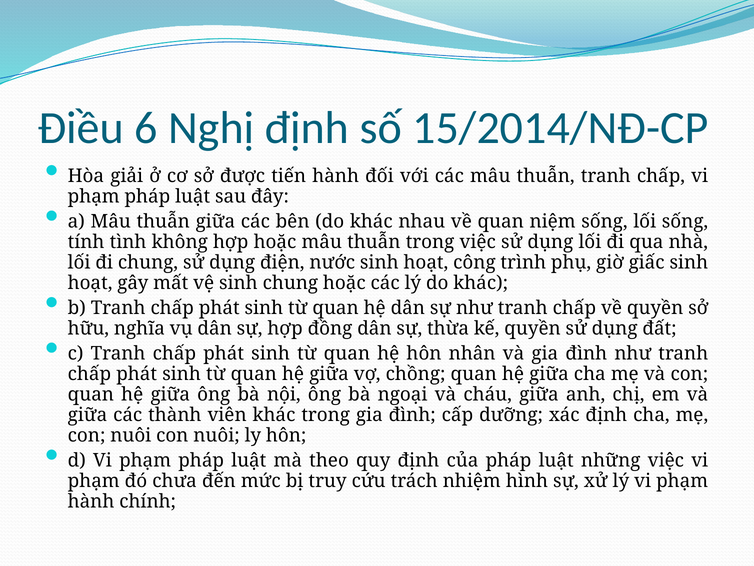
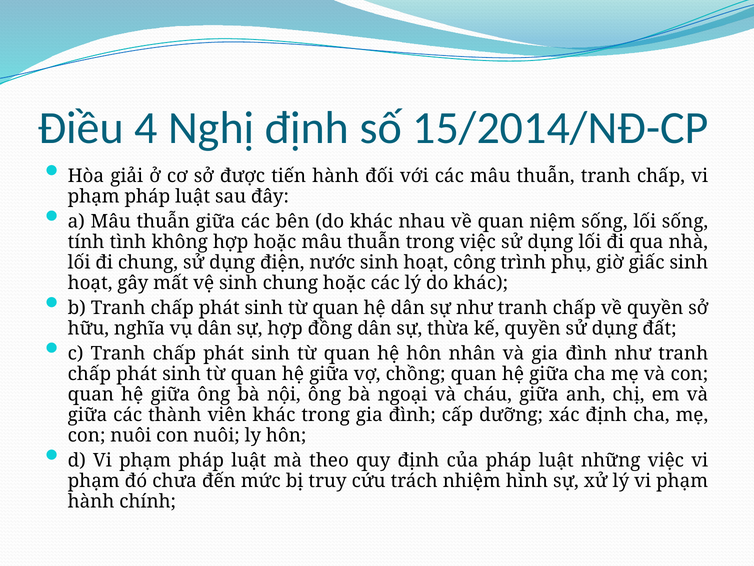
6: 6 -> 4 (146, 128)
